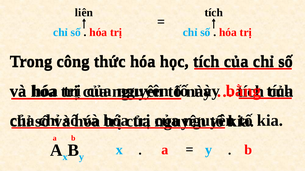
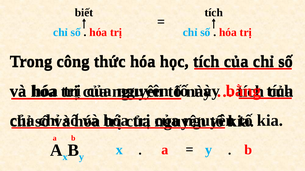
liên: liên -> biết (84, 13)
